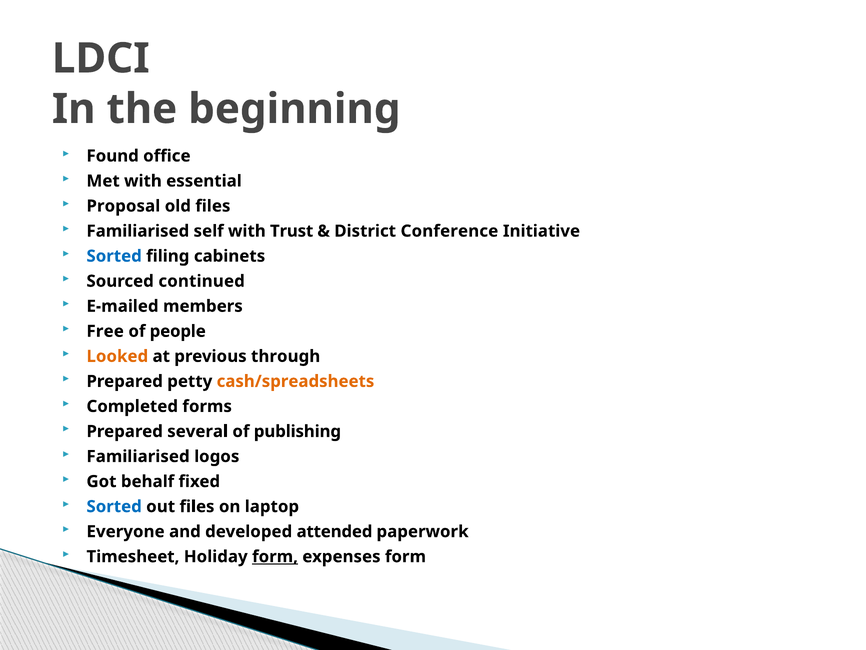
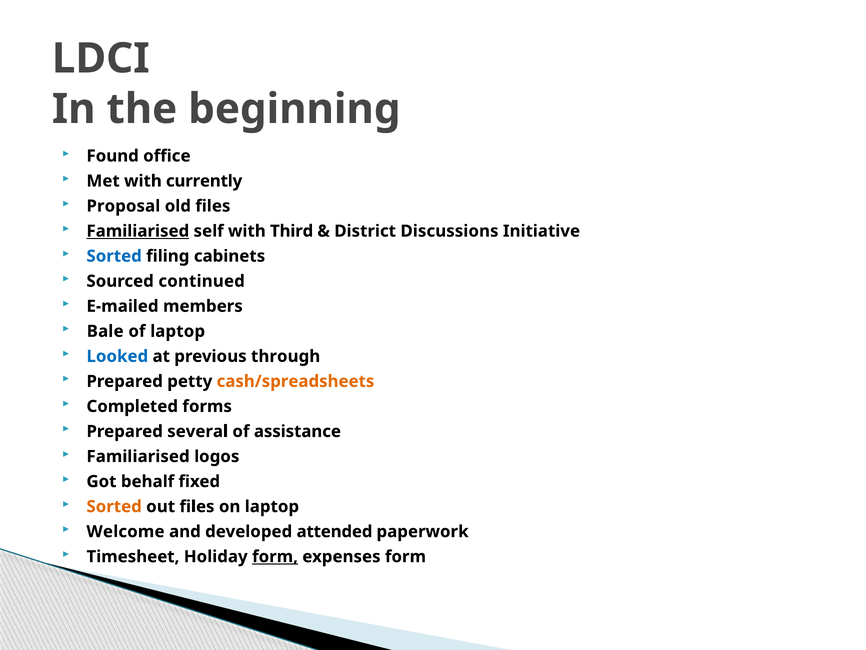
essential: essential -> currently (204, 181)
Familiarised underline: none -> present (138, 231)
Trust: Trust -> Third (292, 231)
Conference: Conference -> Discussions (449, 231)
Free: Free -> Bale (105, 331)
of people: people -> laptop (178, 331)
Looked colour: orange -> blue (117, 356)
publishing: publishing -> assistance (297, 431)
Sorted colour: blue -> orange (114, 506)
Everyone: Everyone -> Welcome (125, 531)
